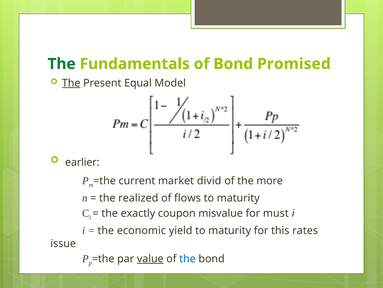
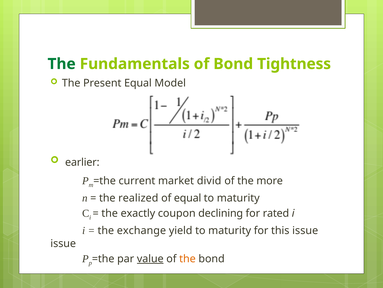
Promised: Promised -> Tightness (294, 64)
The underline: present -> none (71, 83)
of flows: flows -> equal (188, 198)
misvalue: misvalue -> declining (221, 213)
must: must -> rated (276, 213)
economic: economic -> exchange (141, 230)
this rates: rates -> issue (305, 230)
the colour: blue -> orange (187, 258)
